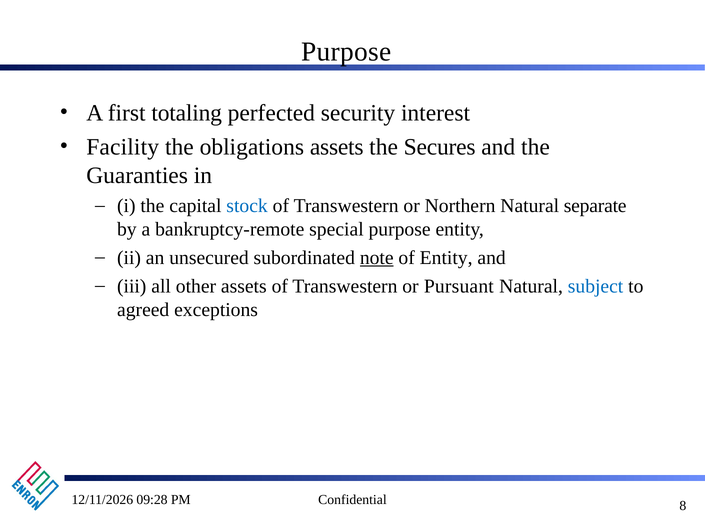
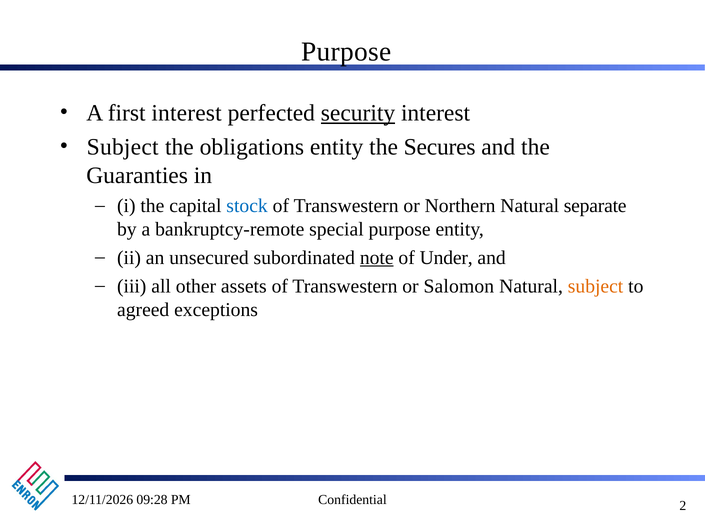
first totaling: totaling -> interest (187, 113)
security underline: none -> present (358, 113)
Facility: Facility -> Subject (123, 147)
obligations assets: assets -> entity (337, 147)
of Entity: Entity -> Under (446, 258)
Pursuant: Pursuant -> Salomon (459, 287)
subject colour: blue -> orange (596, 287)
8: 8 -> 2 (683, 506)
